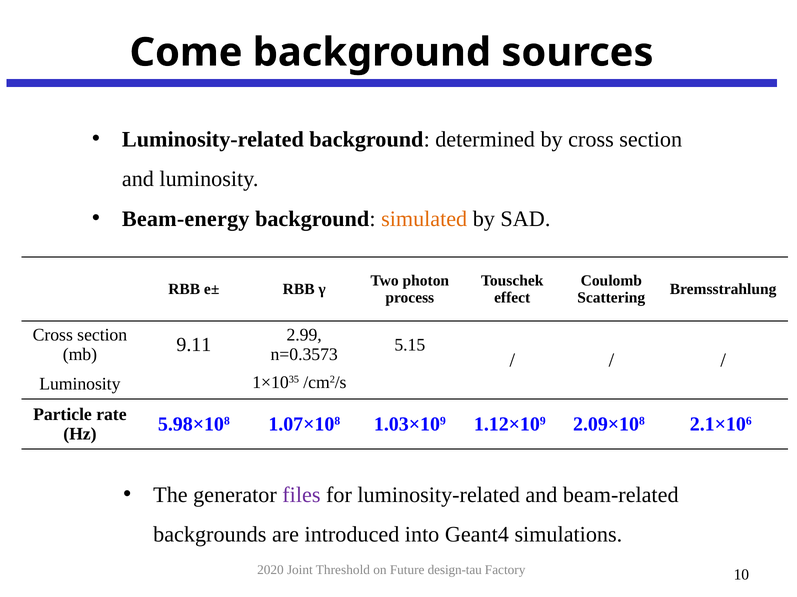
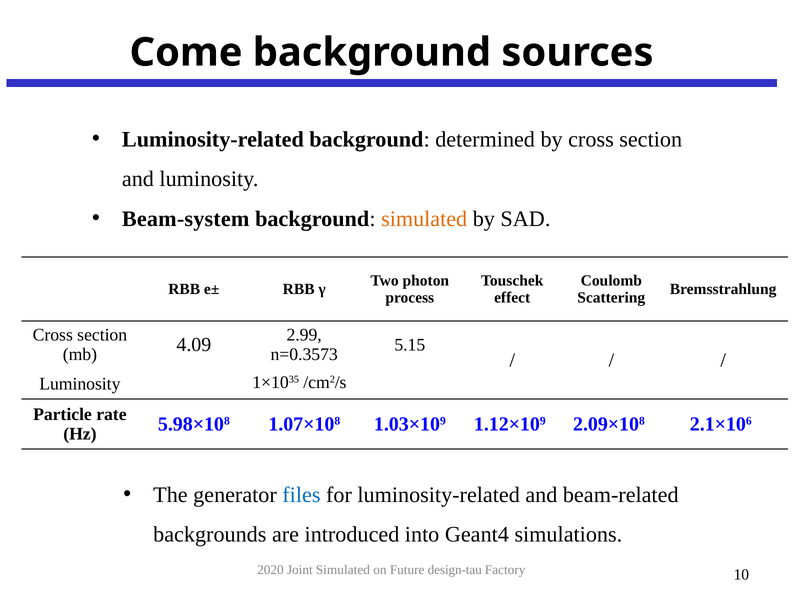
Beam-energy: Beam-energy -> Beam-system (186, 219)
9.11: 9.11 -> 4.09 (194, 345)
files colour: purple -> blue (301, 495)
Joint Threshold: Threshold -> Simulated (343, 571)
